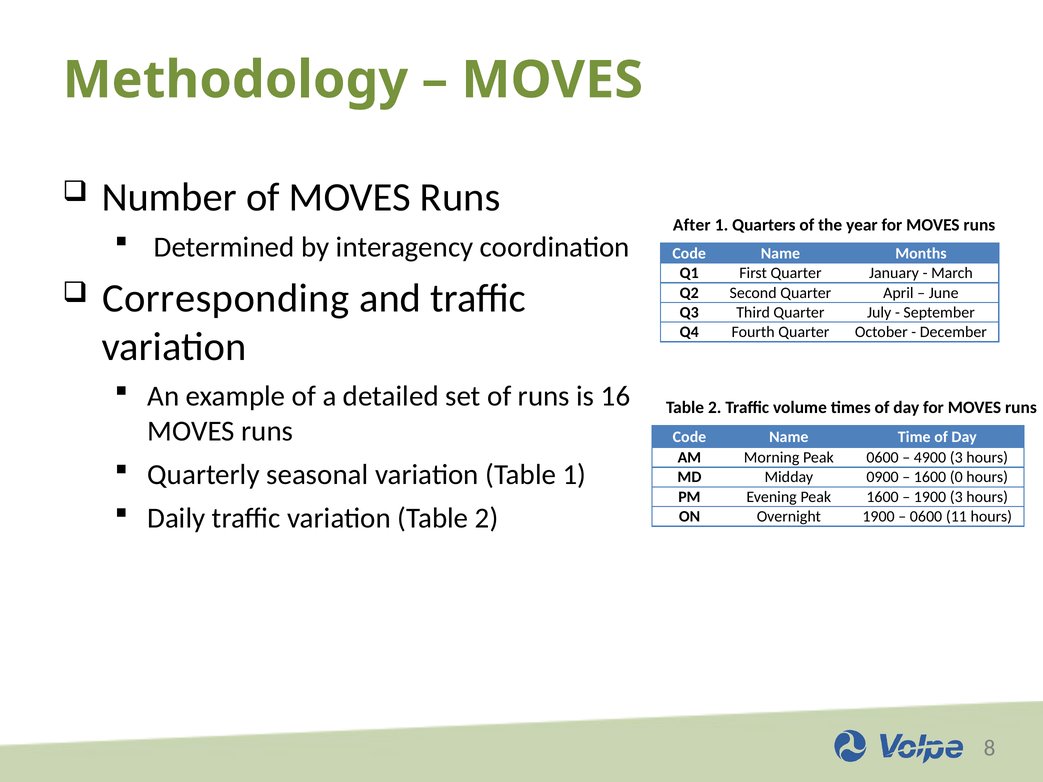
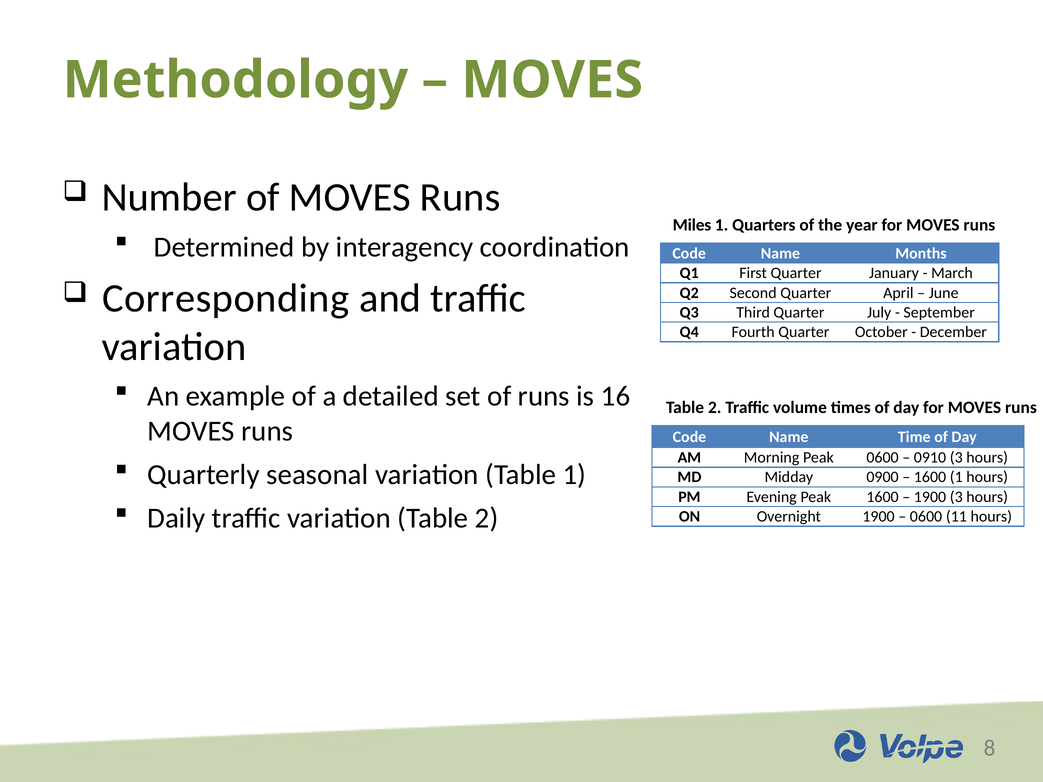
After: After -> Miles (692, 225)
4900: 4900 -> 0910 (930, 458)
1600 0: 0 -> 1 (956, 477)
